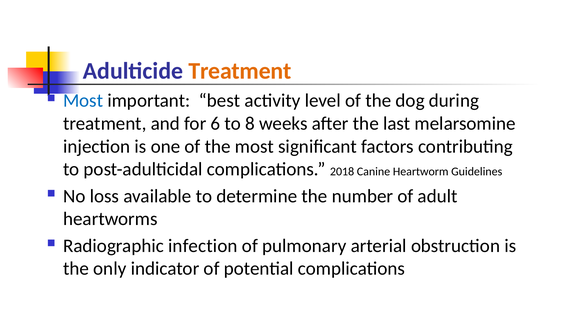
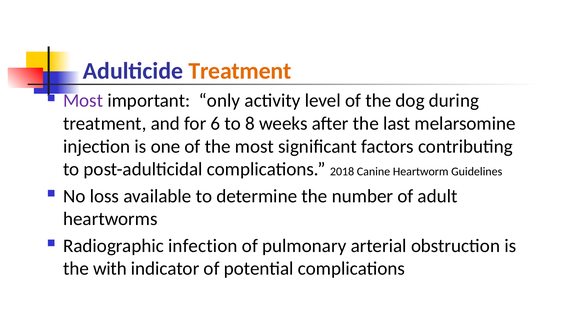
Most colour: blue -> purple (83, 101)
best: best -> only (220, 101)
only: only -> with (110, 268)
